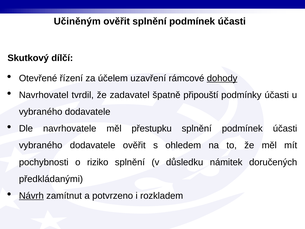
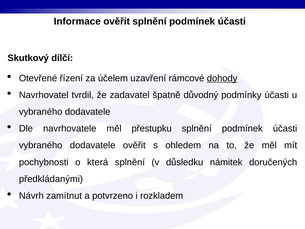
Učiněným: Učiněným -> Informace (77, 21)
připouští: připouští -> důvodný (201, 95)
riziko: riziko -> která (98, 162)
Návrh underline: present -> none (31, 196)
